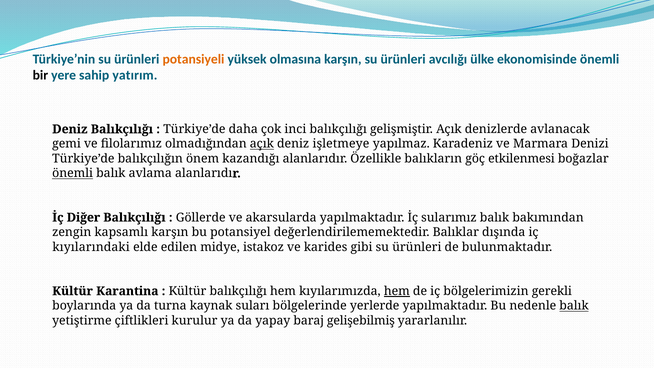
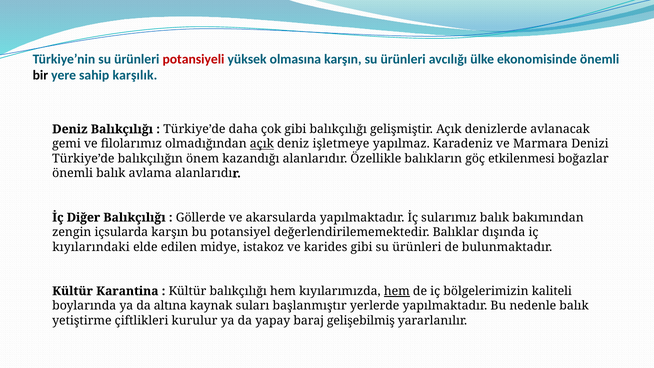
potansiyeli colour: orange -> red (193, 59)
yatırım: yatırım -> karşılık (135, 75)
çok inci: inci -> gibi (295, 129)
önemli underline: present -> none (73, 173)
kapsamlı: kapsamlı -> içsularda (121, 232)
gerekli: gerekli -> kaliteli (552, 291)
turna: turna -> altına (170, 306)
bölgelerinde: bölgelerinde -> başlanmıştır (310, 306)
balık underline: present -> none (574, 306)
